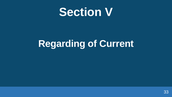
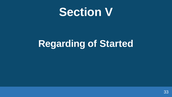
Current: Current -> Started (116, 44)
